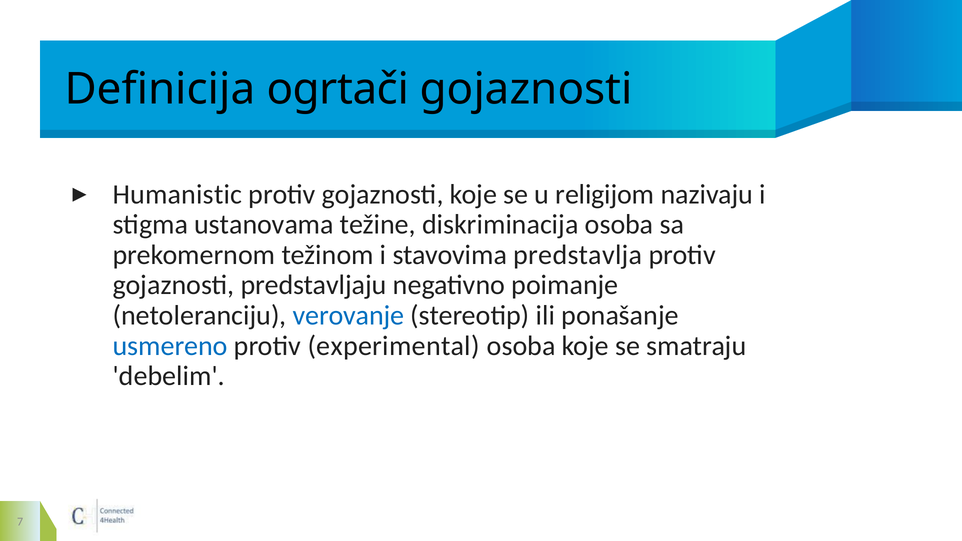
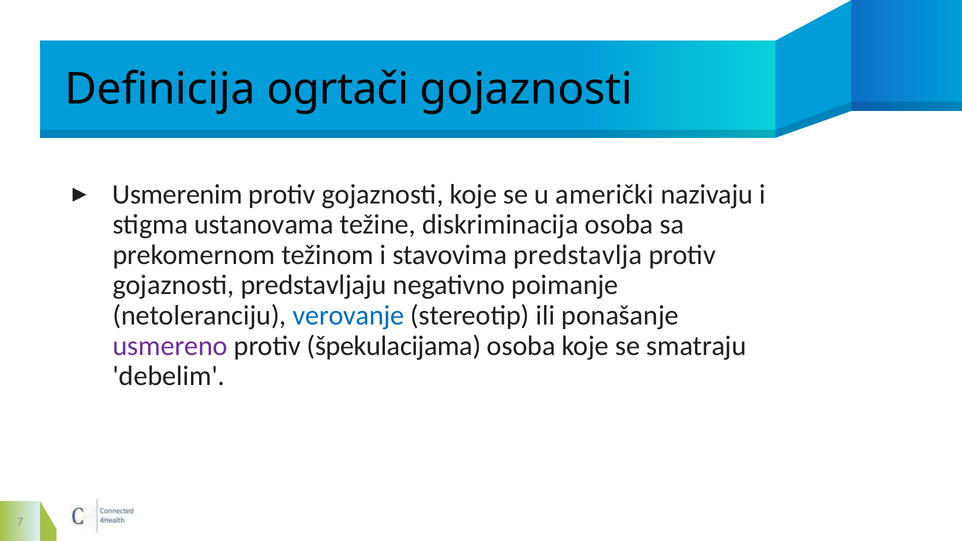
Humanistic: Humanistic -> Usmerenim (178, 194)
religijom: religijom -> američki (605, 194)
usmereno colour: blue -> purple (170, 346)
experimental: experimental -> špekulacijama (394, 346)
